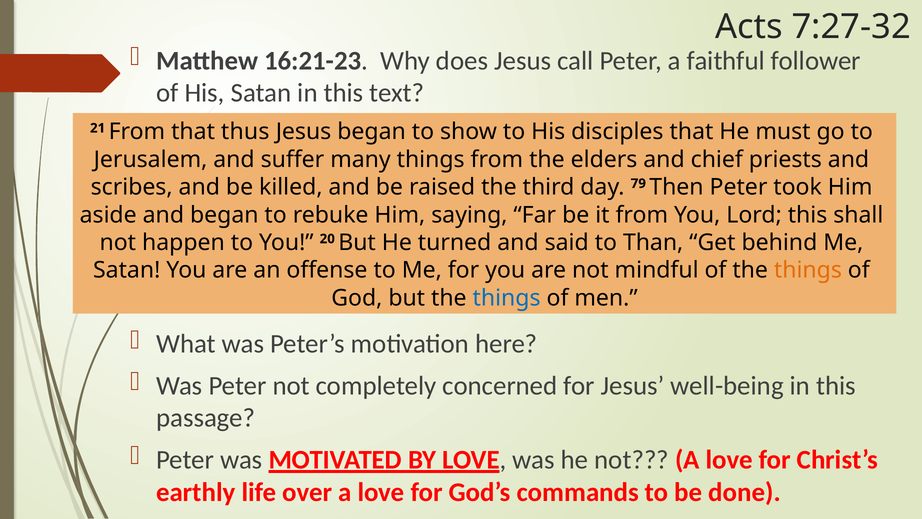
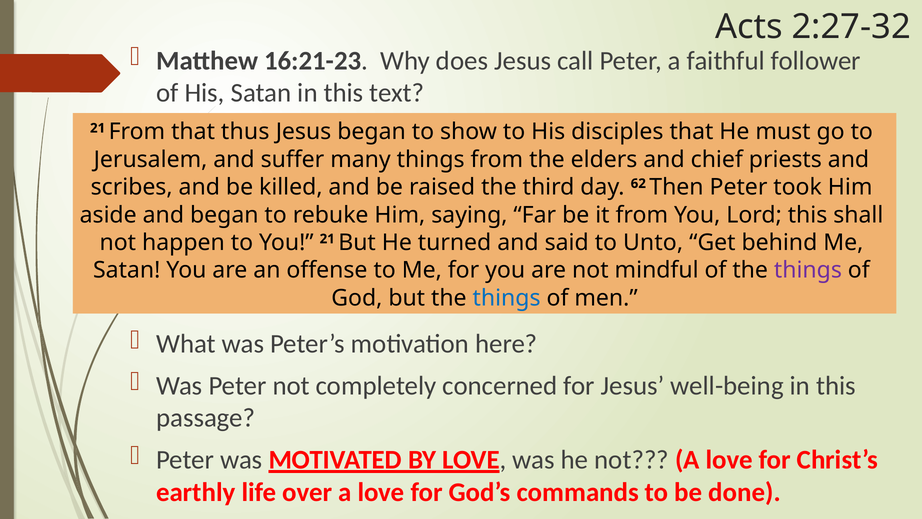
7:27-32: 7:27-32 -> 2:27-32 (851, 27)
79: 79 -> 62 (638, 183)
You 20: 20 -> 21 (327, 239)
Than: Than -> Unto (653, 242)
things colour: orange -> purple (808, 270)
